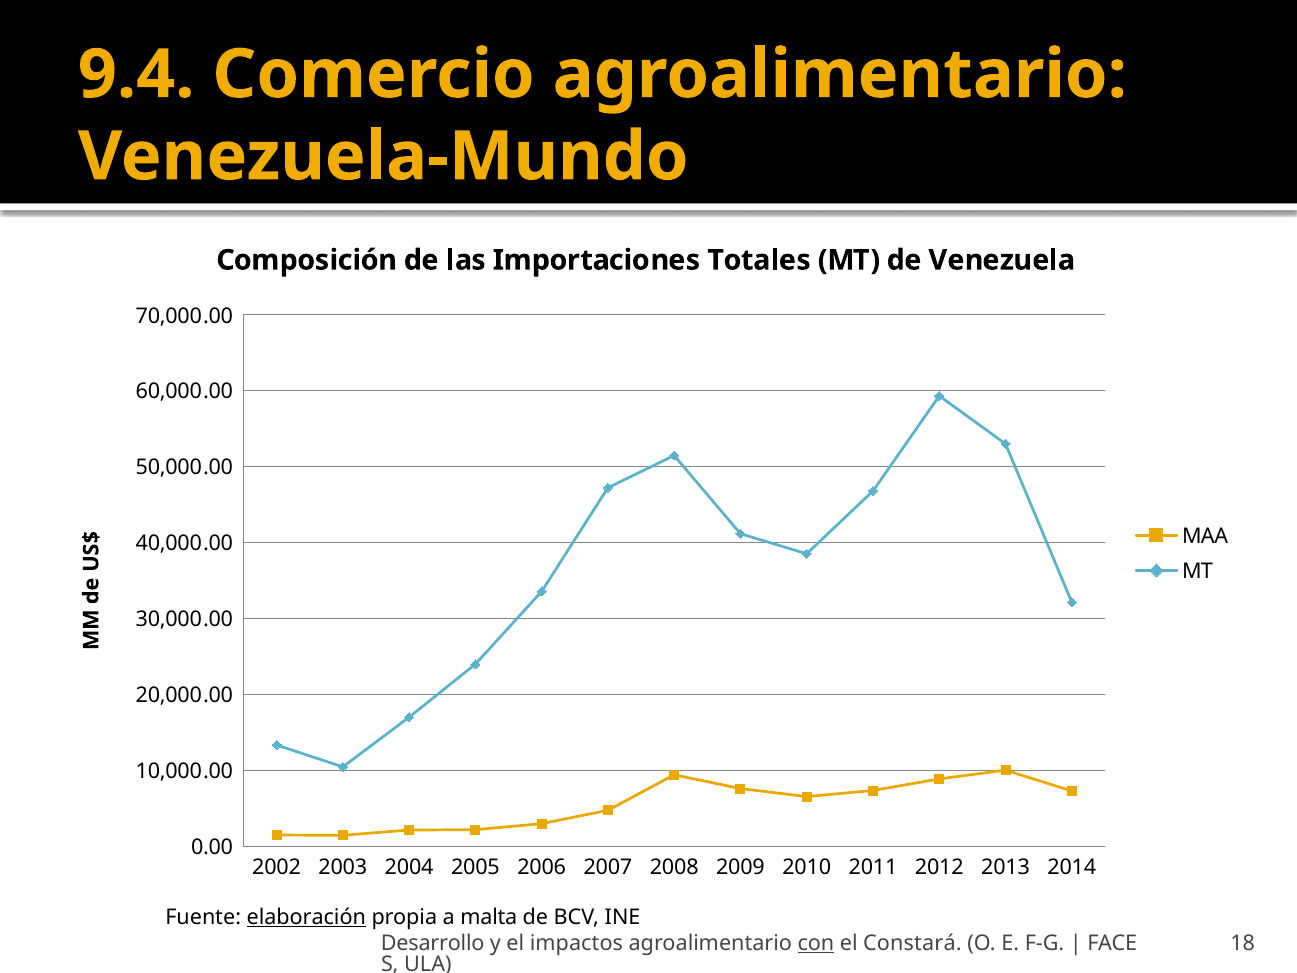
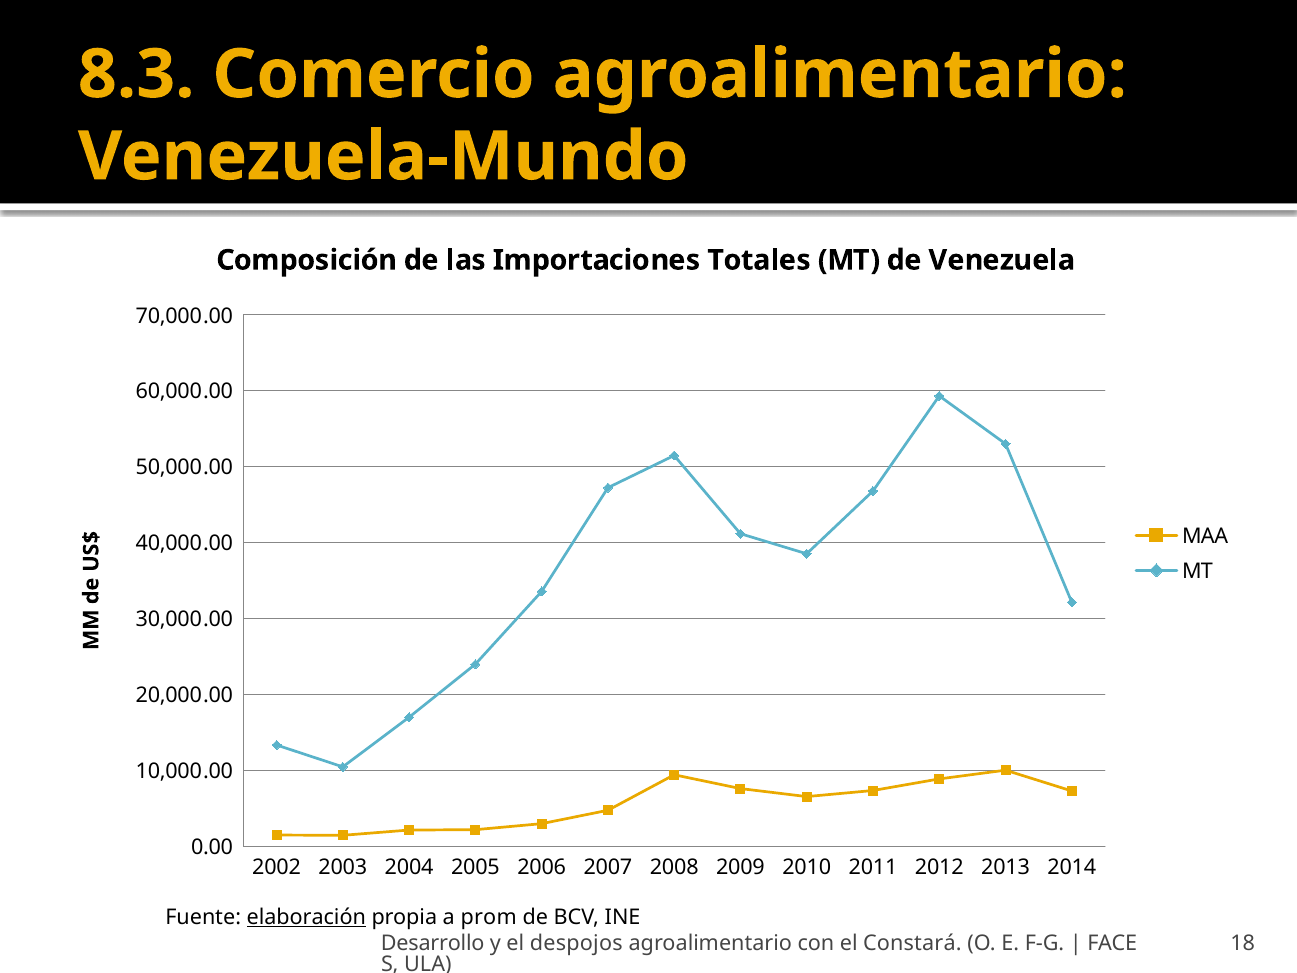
9.4: 9.4 -> 8.3 (136, 75)
malta: malta -> prom (489, 917)
impactos: impactos -> despojos (576, 943)
con underline: present -> none (816, 943)
